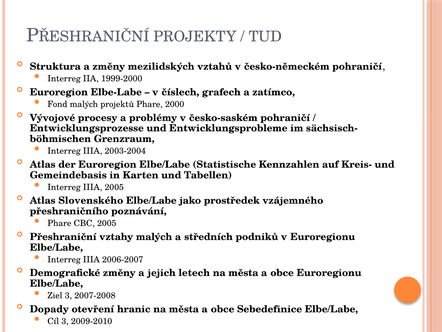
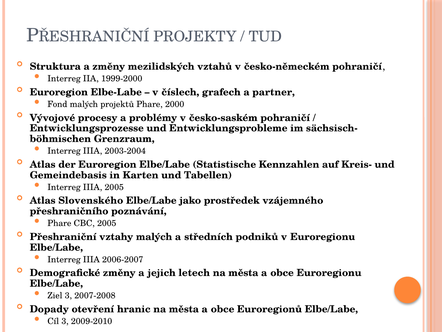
zatímco: zatímco -> partner (274, 92)
Sebedefinice: Sebedefinice -> Euroregionů (270, 309)
